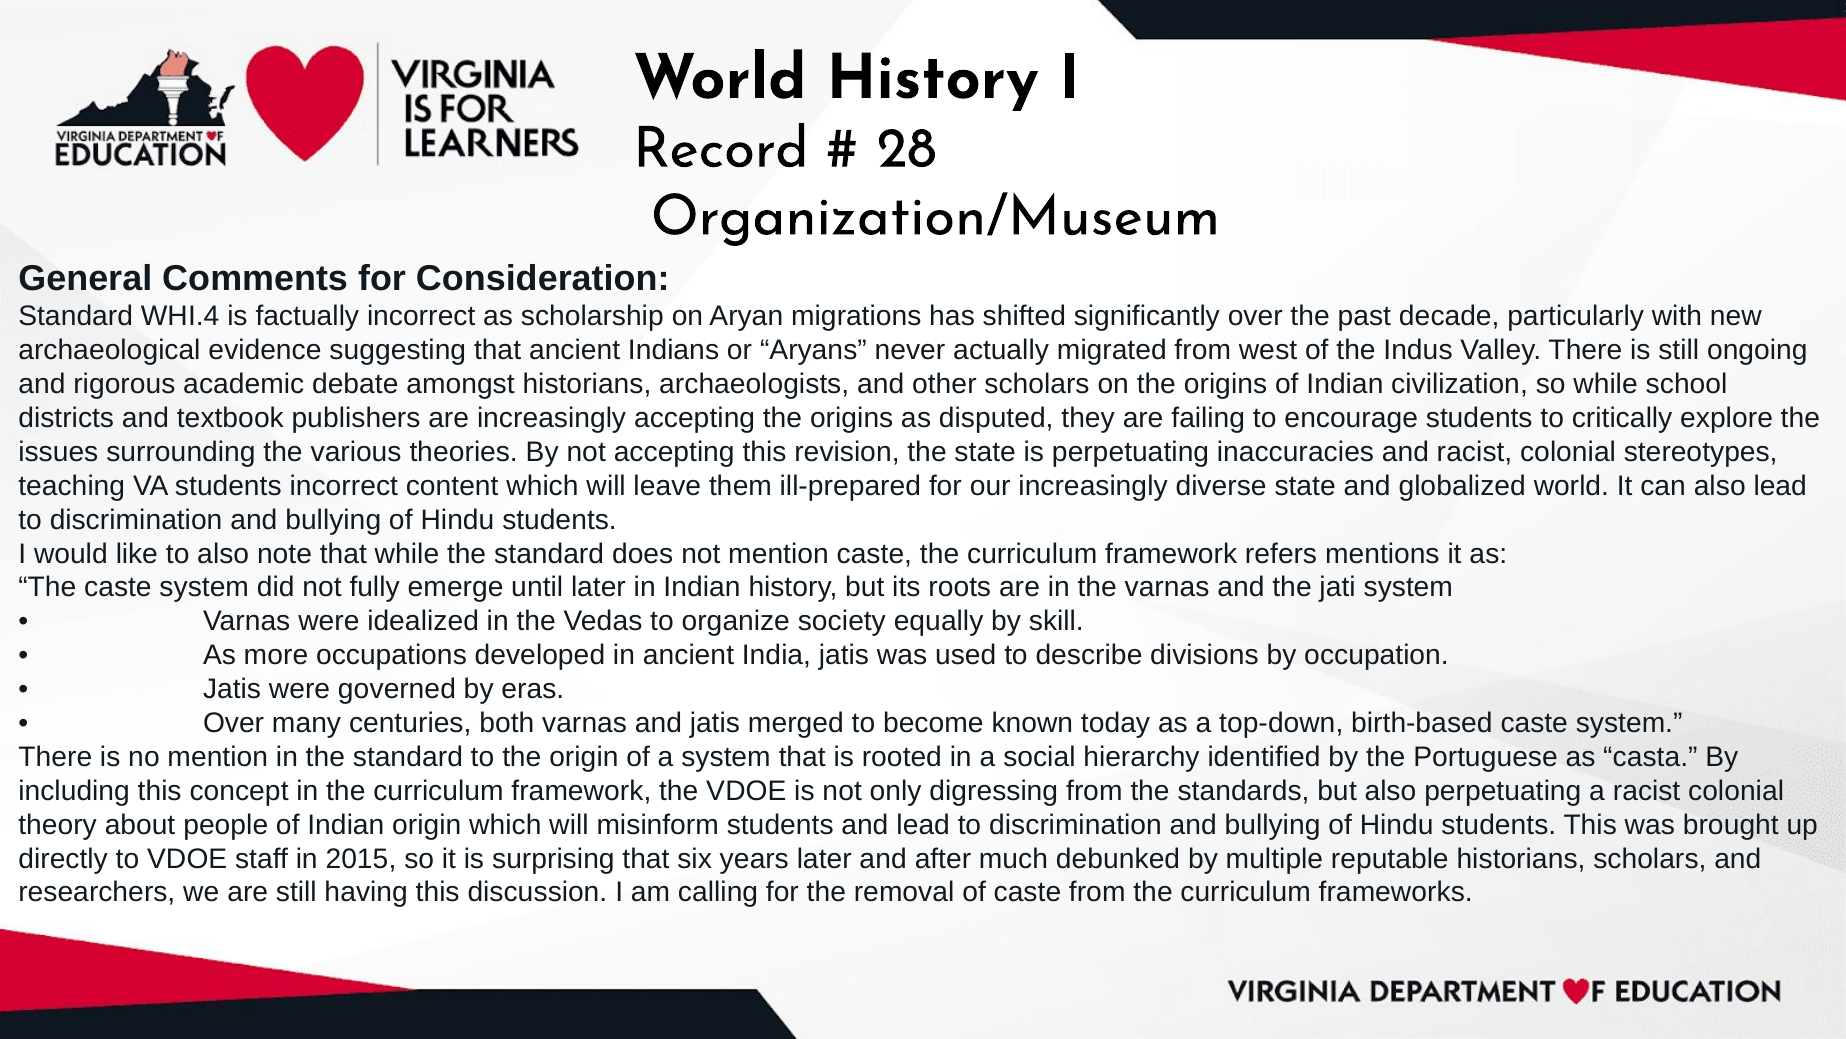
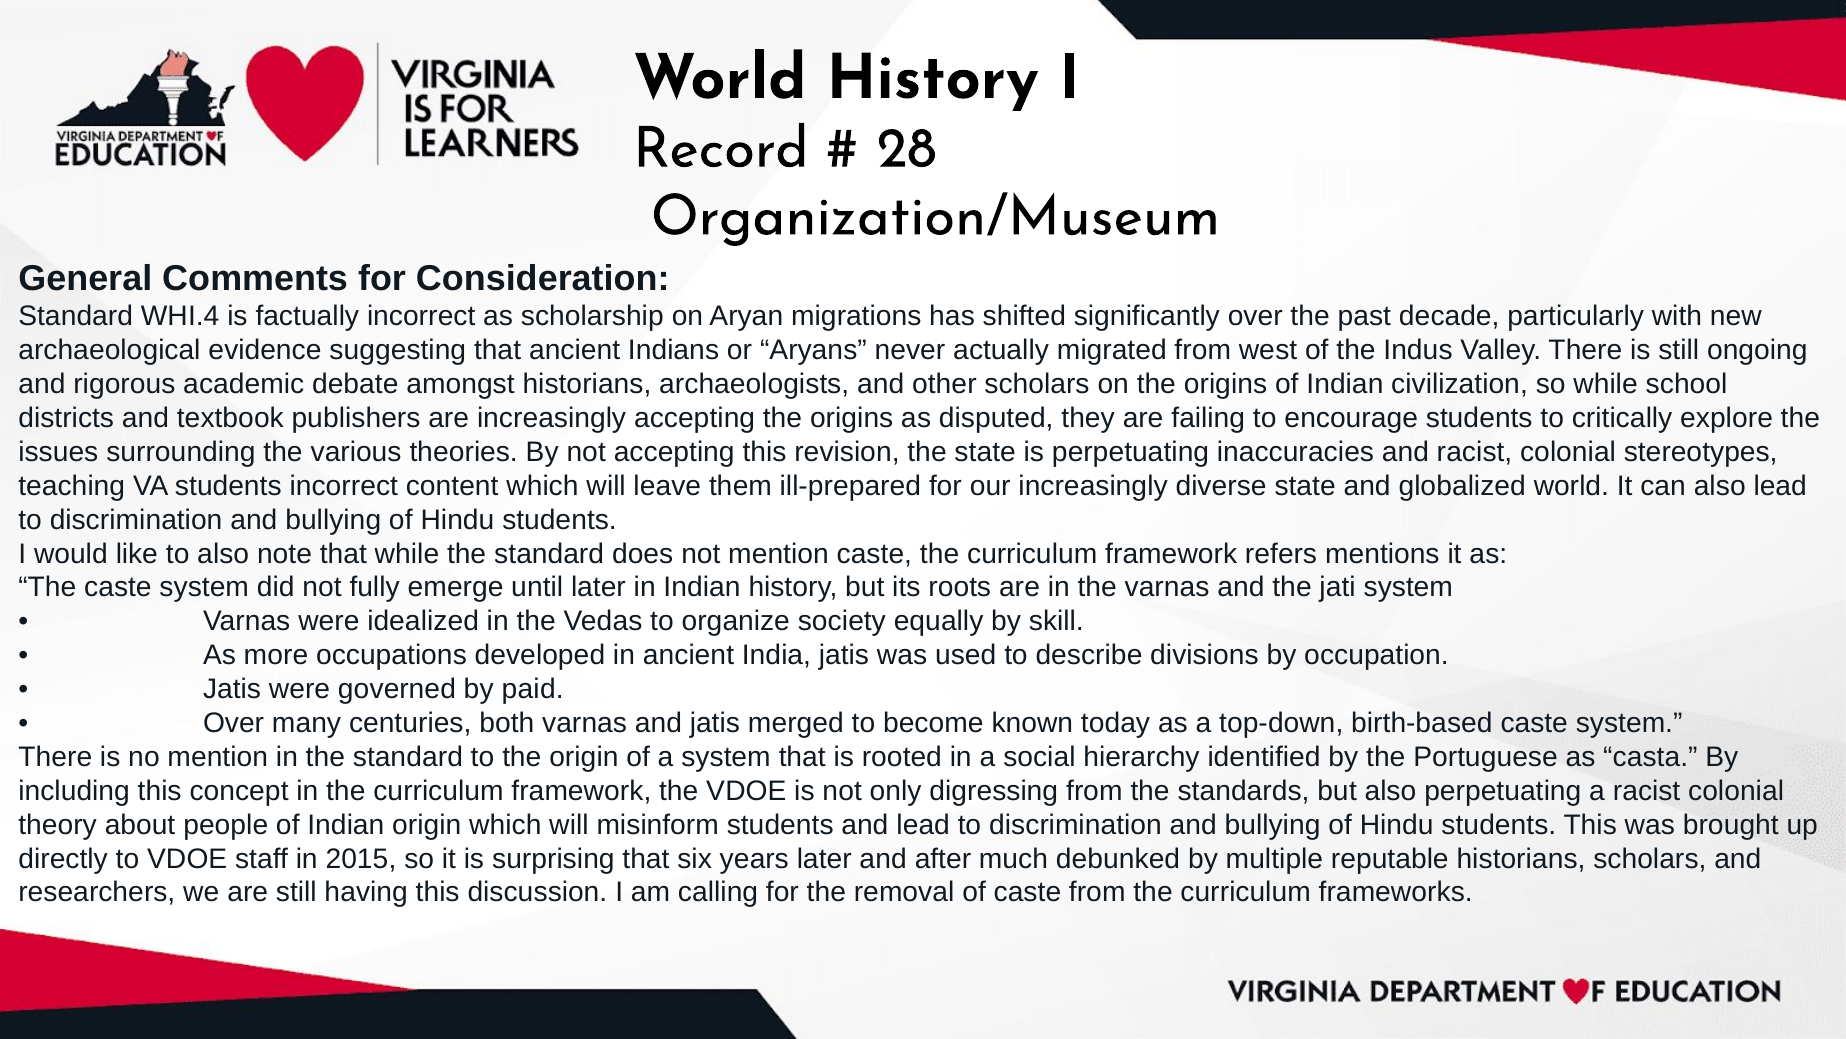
eras: eras -> paid (533, 689)
